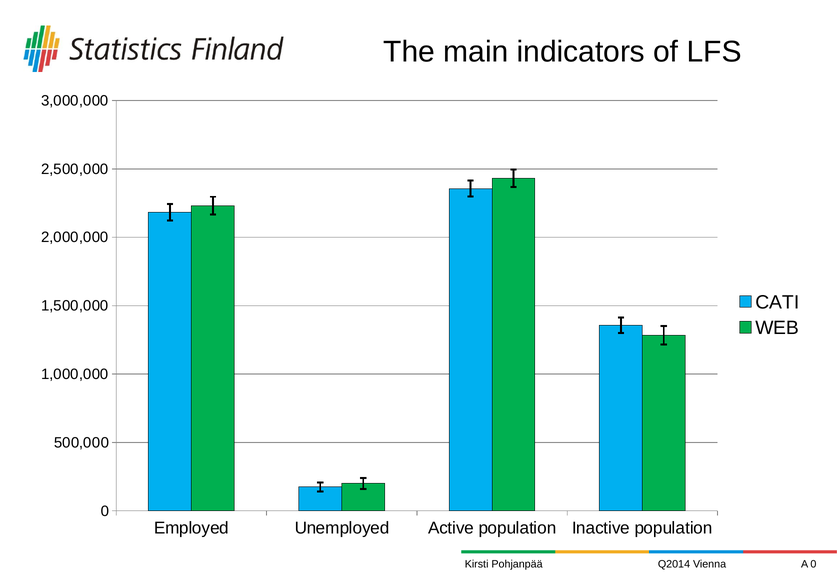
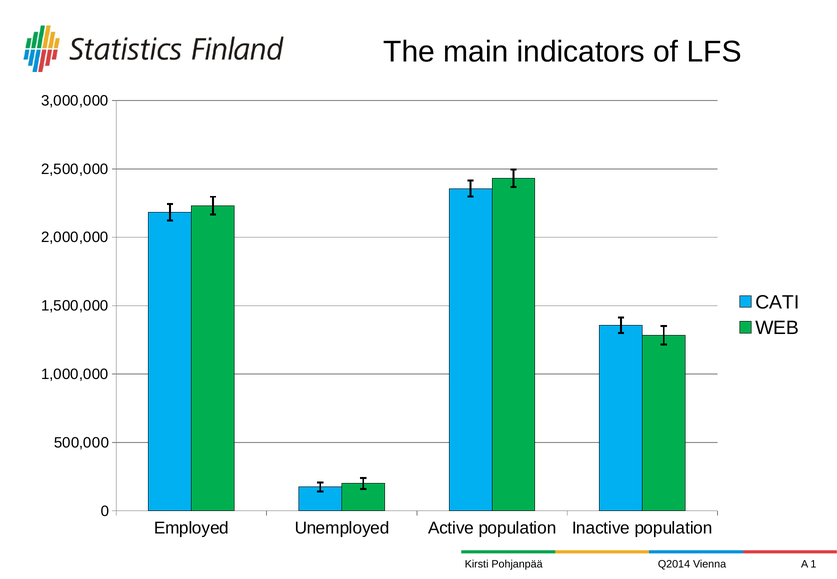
A 0: 0 -> 1 (813, 565)
